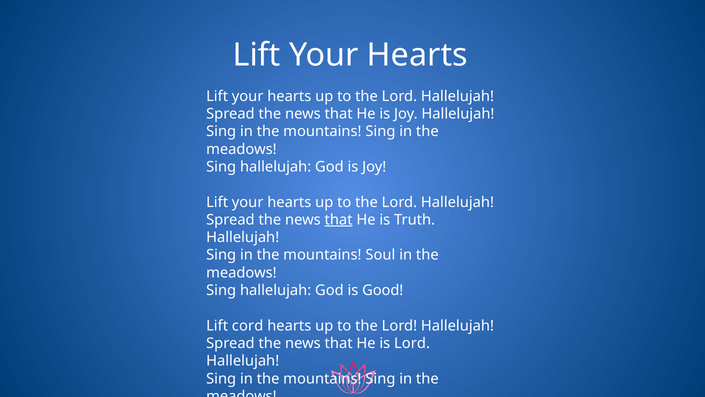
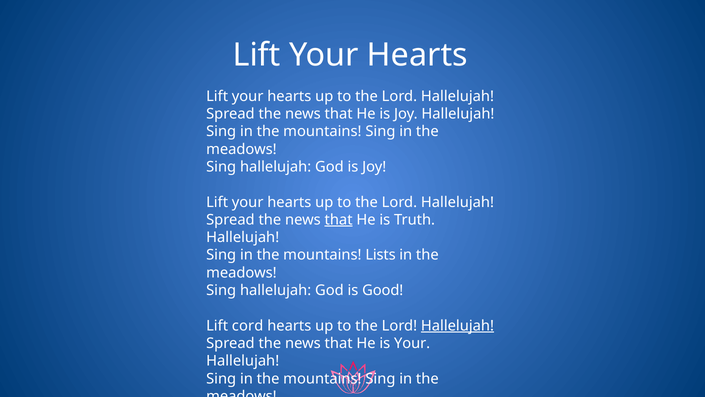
Soul: Soul -> Lists (381, 255)
Hallelujah underline: none -> present (457, 325)
is Lord: Lord -> Your (412, 343)
